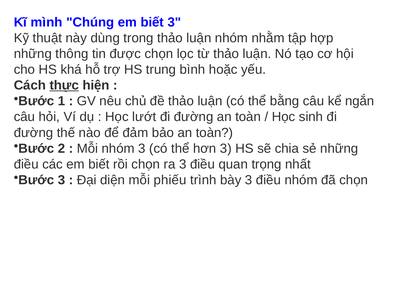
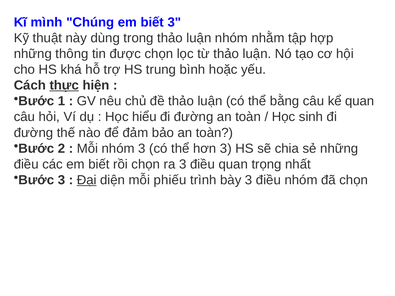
kể ngắn: ngắn -> quan (360, 101)
lướt: lướt -> hiểu (144, 117)
Đại underline: none -> present (87, 180)
